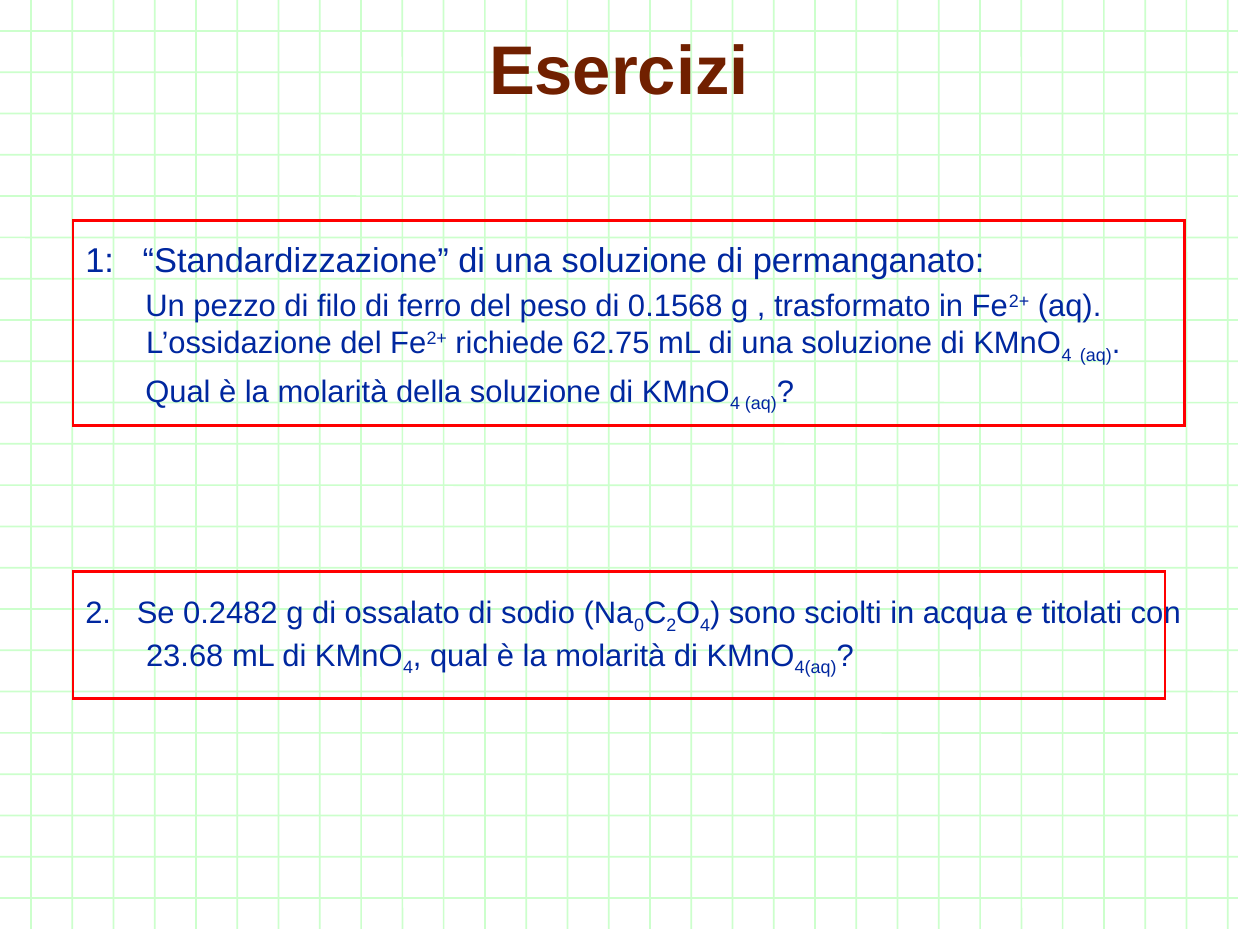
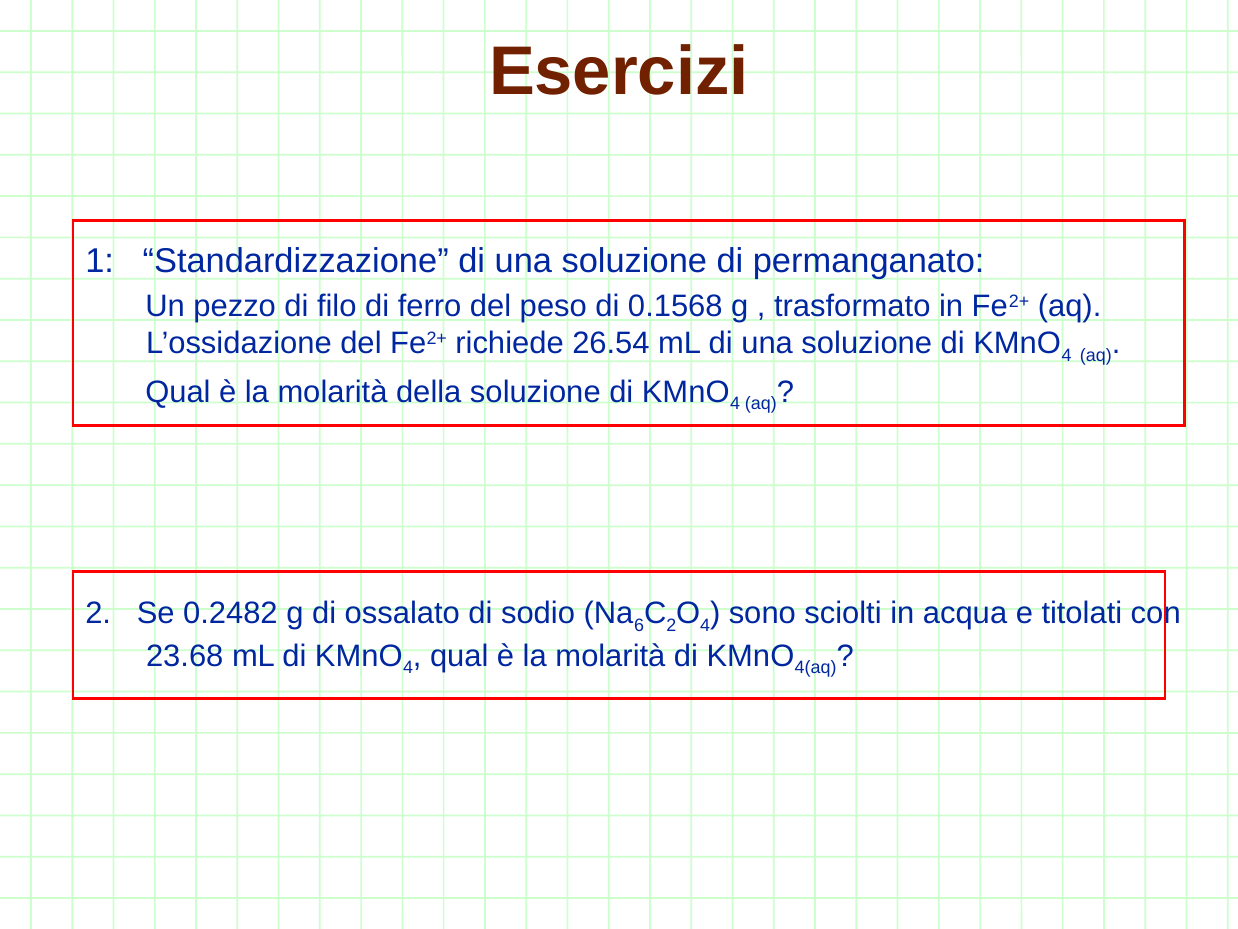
62.75: 62.75 -> 26.54 (611, 343)
0: 0 -> 6 (639, 625)
